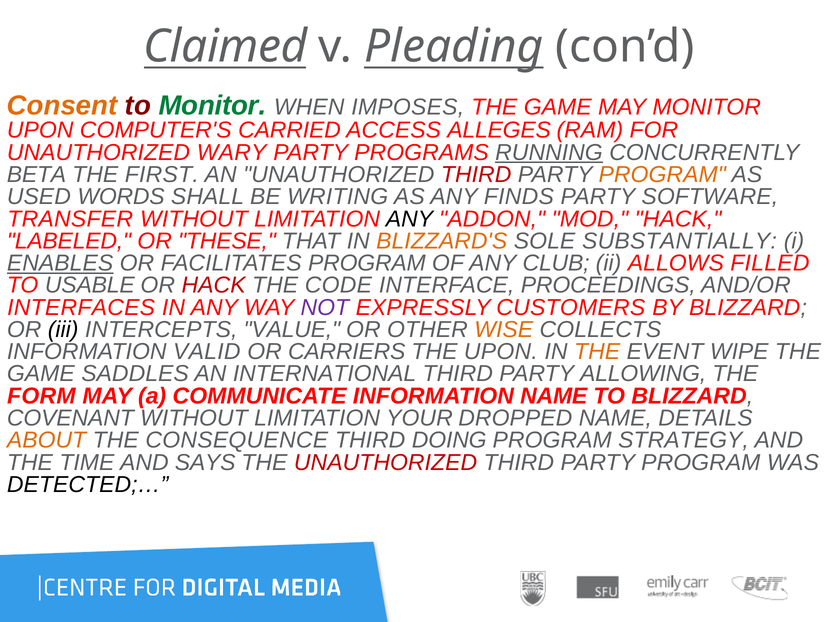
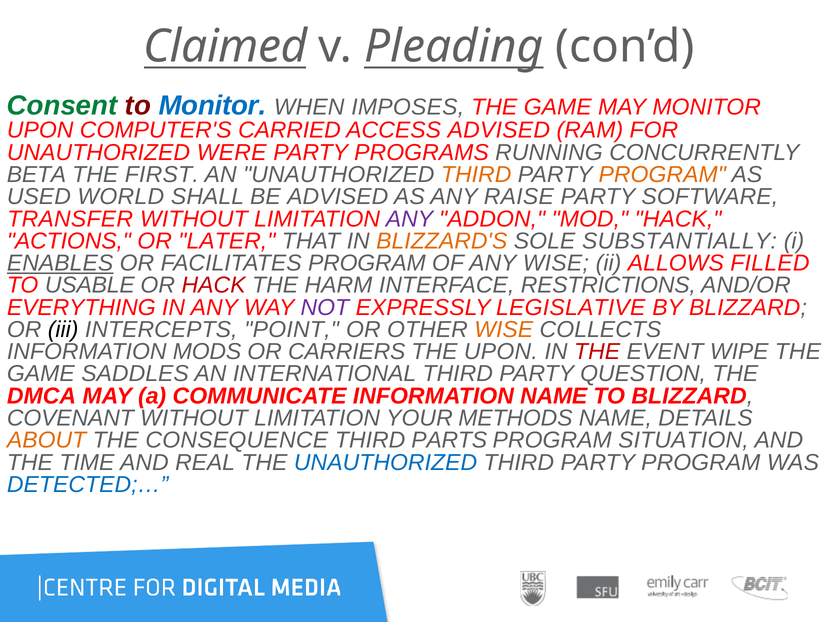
Consent colour: orange -> green (62, 106)
Monitor colour: green -> blue (212, 106)
ACCESS ALLEGES: ALLEGES -> ADVISED (499, 130)
WARY: WARY -> WERE (232, 152)
RUNNING underline: present -> none (549, 152)
THIRD colour: red -> orange (476, 175)
WORDS: WORDS -> WORLD (121, 197)
BE WRITING: WRITING -> ADVISED (338, 197)
FINDS: FINDS -> RAISE (519, 197)
ANY colour: black -> purple (409, 219)
LABELED: LABELED -> ACTIONS (69, 241)
THESE: THESE -> LATER (227, 241)
ANY CLUB: CLUB -> WISE (556, 263)
CODE: CODE -> HARM (339, 285)
PROCEEDINGS: PROCEEDINGS -> RESTRICTIONS (608, 285)
INTERFACES: INTERFACES -> EVERYTHING (81, 307)
CUSTOMERS: CUSTOMERS -> LEGISLATIVE (571, 307)
VALUE: VALUE -> POINT (292, 329)
VALID: VALID -> MODS (207, 352)
THE colour: orange -> red (597, 352)
ALLOWING: ALLOWING -> QUESTION (643, 374)
FORM: FORM -> DMCA (41, 396)
DROPPED: DROPPED -> METHODS (515, 418)
DOING: DOING -> PARTS (449, 440)
STRATEGY: STRATEGY -> SITUATION (683, 440)
SAYS: SAYS -> REAL (205, 462)
UNAUTHORIZED colour: red -> blue (386, 462)
DETECTED;… colour: black -> blue (88, 484)
